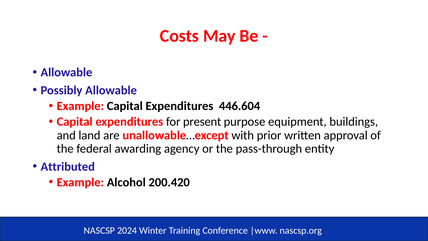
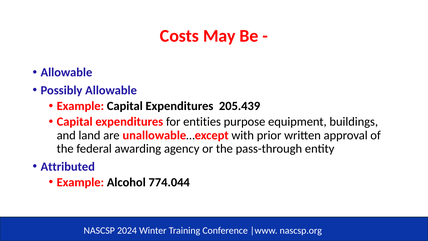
446.604: 446.604 -> 205.439 (240, 106)
present: present -> entities (202, 122)
200.420: 200.420 -> 774.044 (169, 182)
